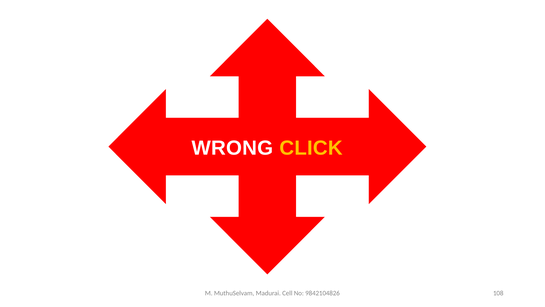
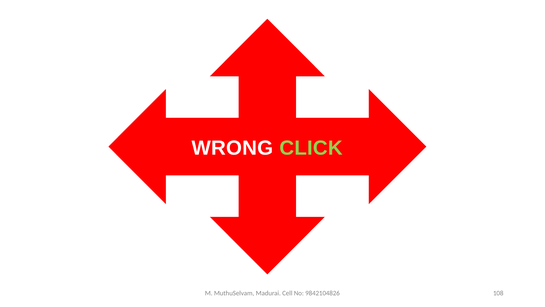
CLICK colour: yellow -> light green (311, 148)
